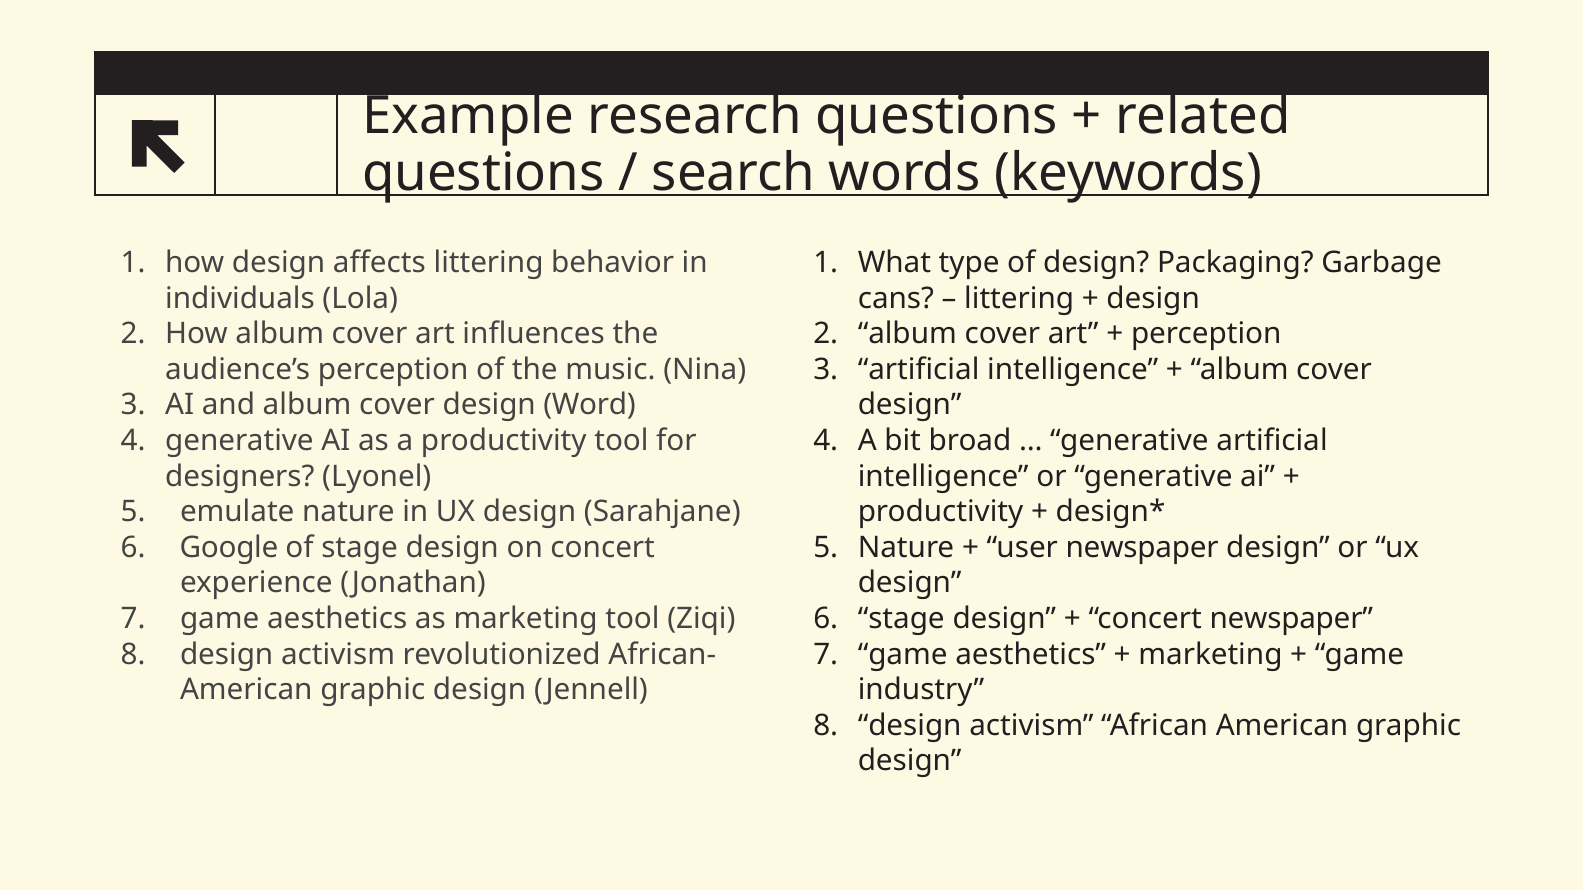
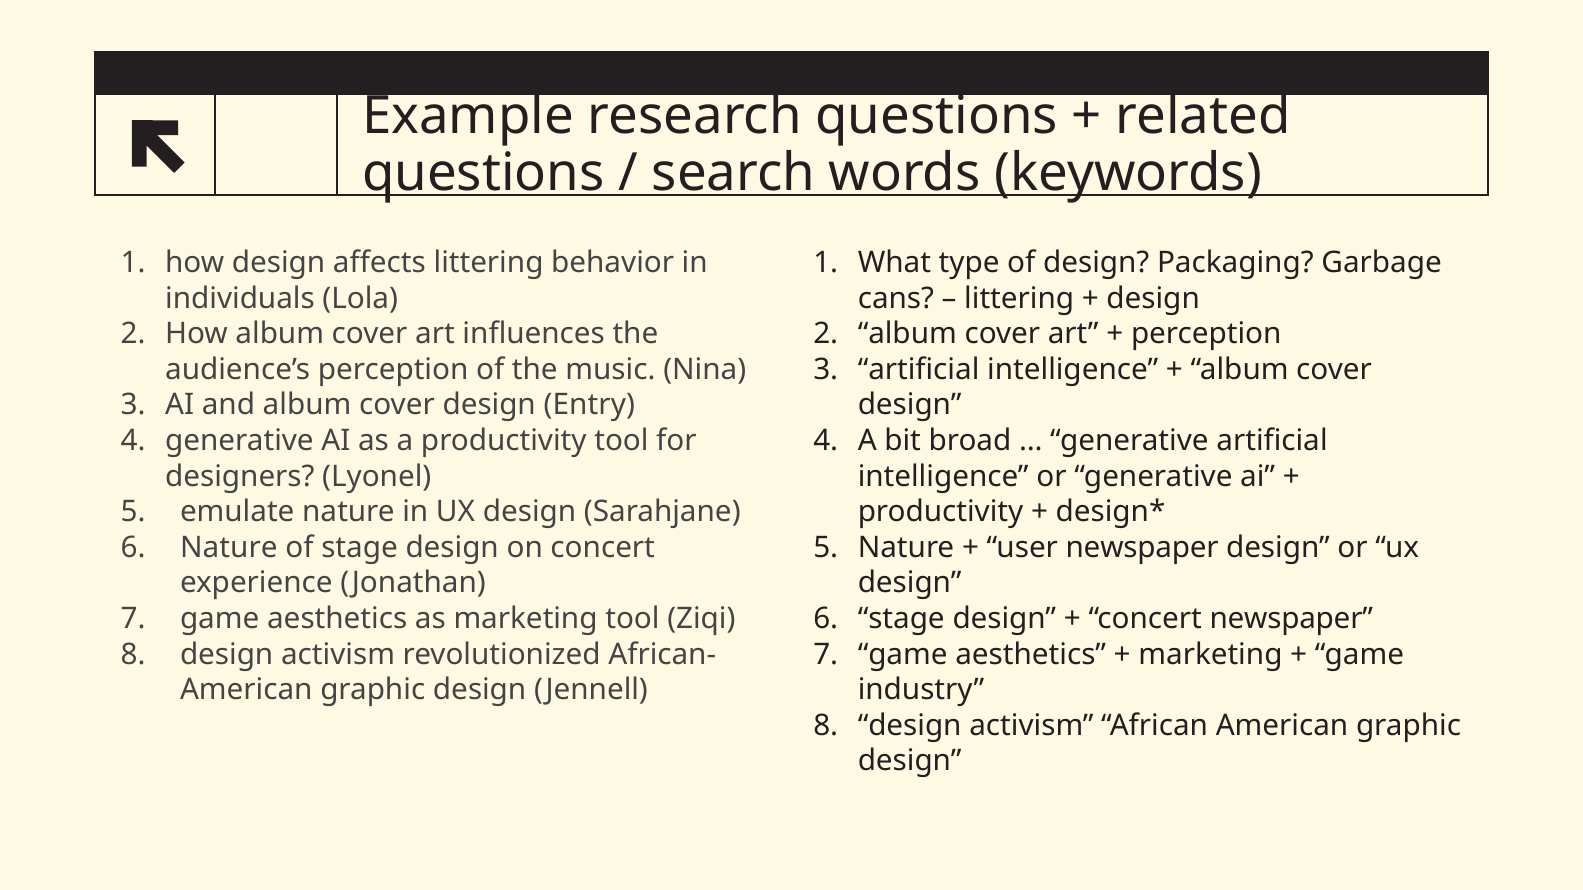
Word: Word -> Entry (589, 405)
Google: Google -> Nature (229, 548)
